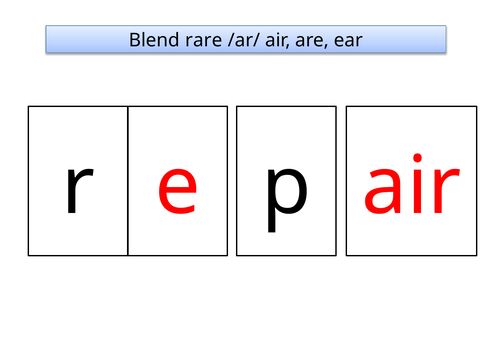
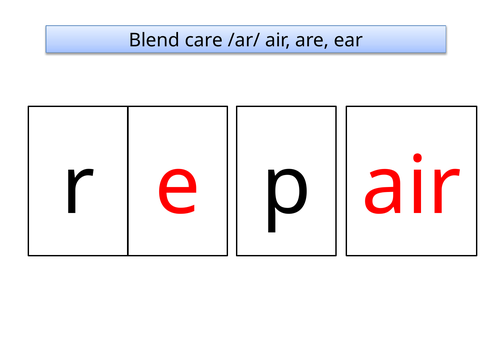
rare: rare -> care (204, 40)
